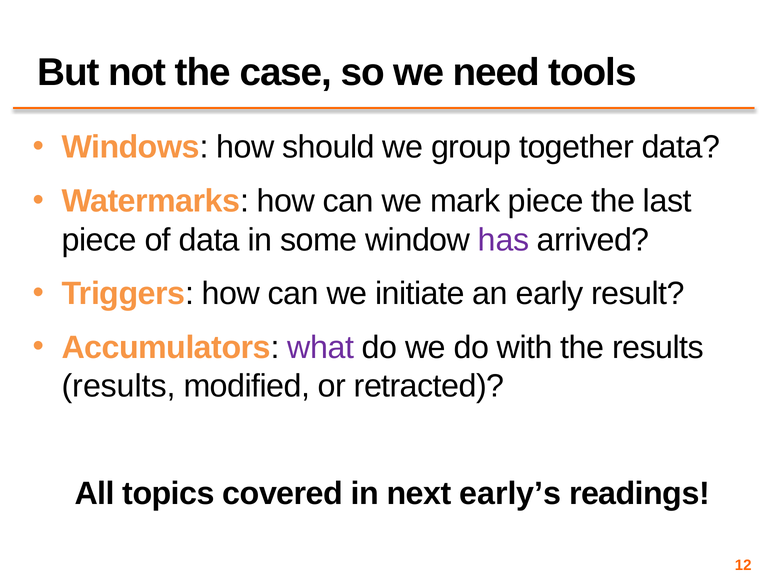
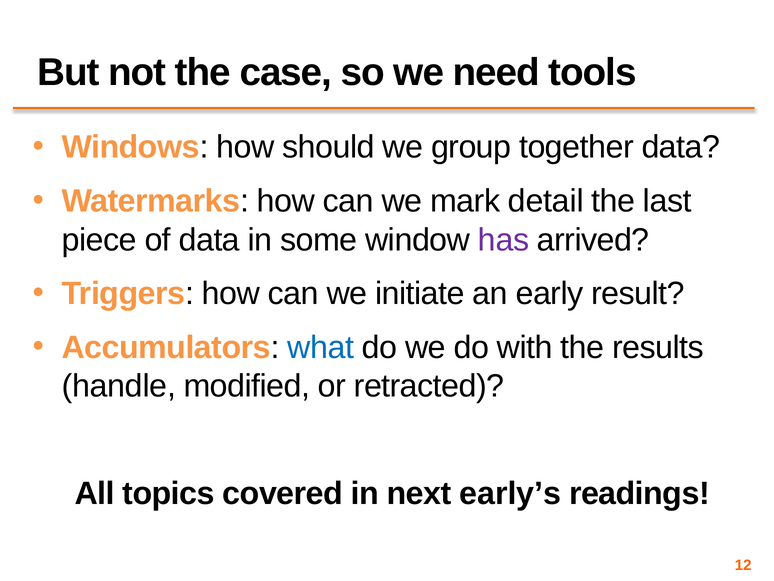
mark piece: piece -> detail (546, 201)
what colour: purple -> blue (321, 347)
results: results -> handle (119, 386)
